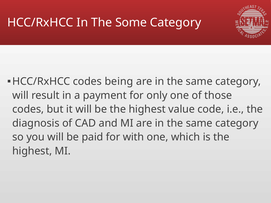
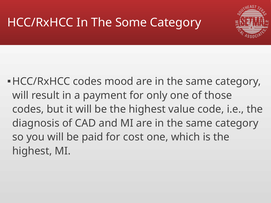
being: being -> mood (119, 82)
with: with -> cost (133, 137)
